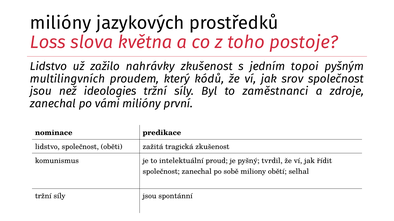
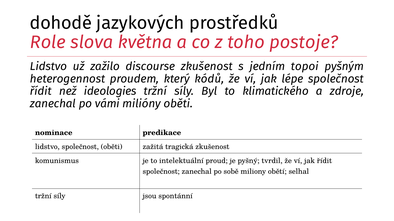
milióny: milióny -> dohodě (61, 23)
Loss: Loss -> Role (48, 42)
nahrávky: nahrávky -> discourse (150, 67)
multilingvních: multilingvních -> heterogennost (68, 79)
srov: srov -> lépe (292, 79)
jsou: jsou -> řídit (41, 91)
zaměstnanci: zaměstnanci -> klimatického (276, 91)
milióny první: první -> oběti (178, 104)
